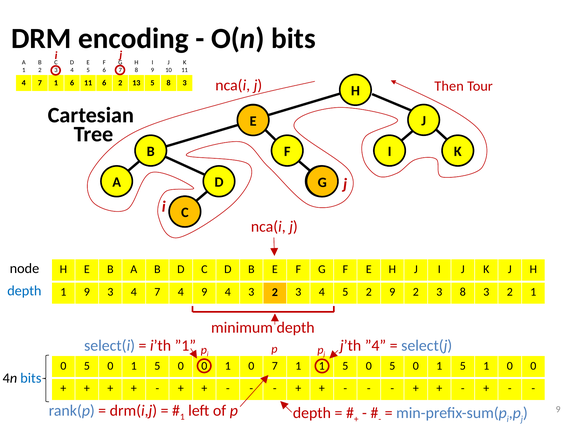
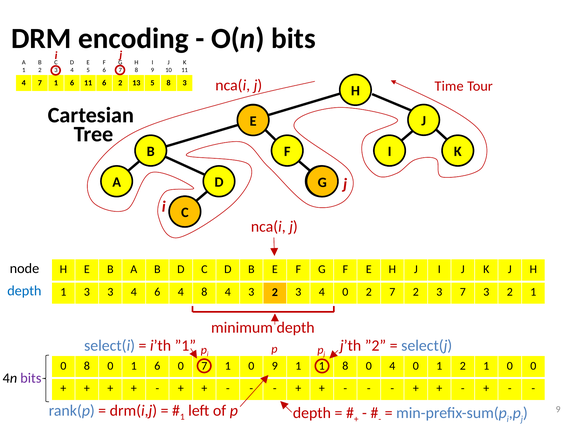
Then: Then -> Time (449, 86)
1 9: 9 -> 3 (87, 292)
3 4 7: 7 -> 6 (157, 292)
4 9: 9 -> 8 (204, 292)
3 4 5: 5 -> 0 (345, 292)
2 9: 9 -> 7 (392, 292)
3 8: 8 -> 7 (463, 292)
”4: ”4 -> ”2 (375, 346)
5: 5 -> 8 (87, 366)
5: 5 -> 6 (157, 366)
0: 0 -> 7 (204, 366)
0 7: 7 -> 9 (275, 366)
1 1 5: 5 -> 8 (345, 366)
5: 5 -> 4 (392, 366)
5: 5 -> 2 (463, 366)
bits colour: blue -> purple (31, 379)
